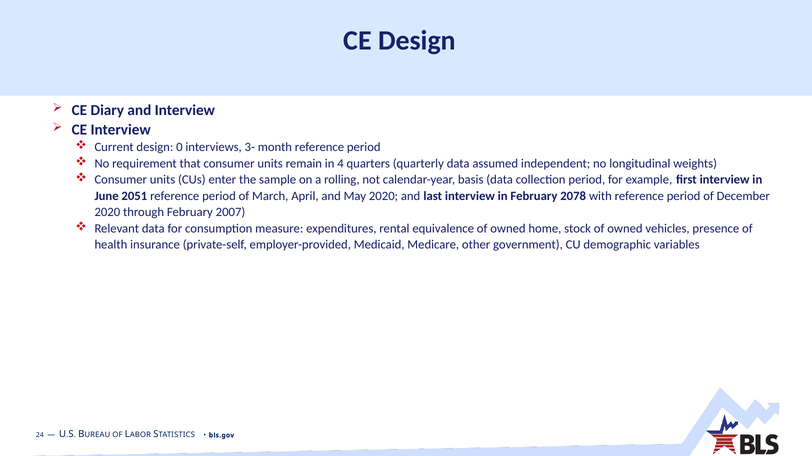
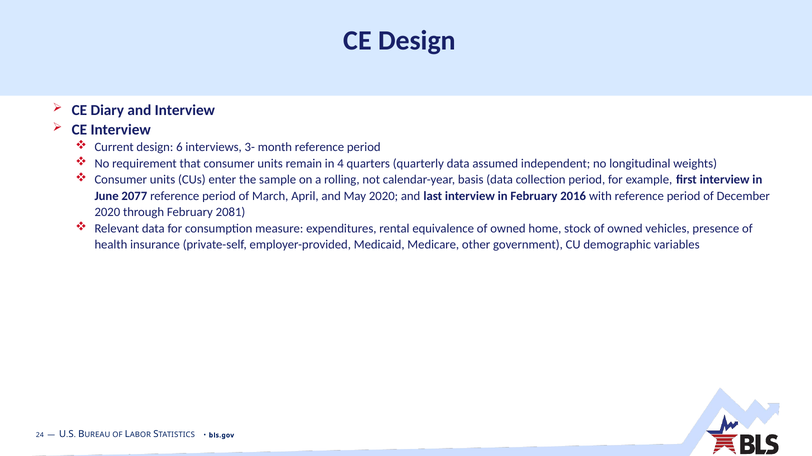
0: 0 -> 6 (179, 147)
2051: 2051 -> 2077 (134, 196)
2078: 2078 -> 2016 (573, 196)
2007: 2007 -> 2081 (230, 213)
